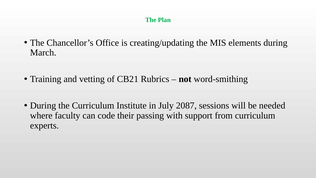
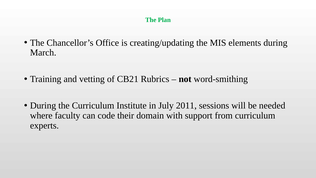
2087: 2087 -> 2011 (186, 105)
passing: passing -> domain (150, 115)
